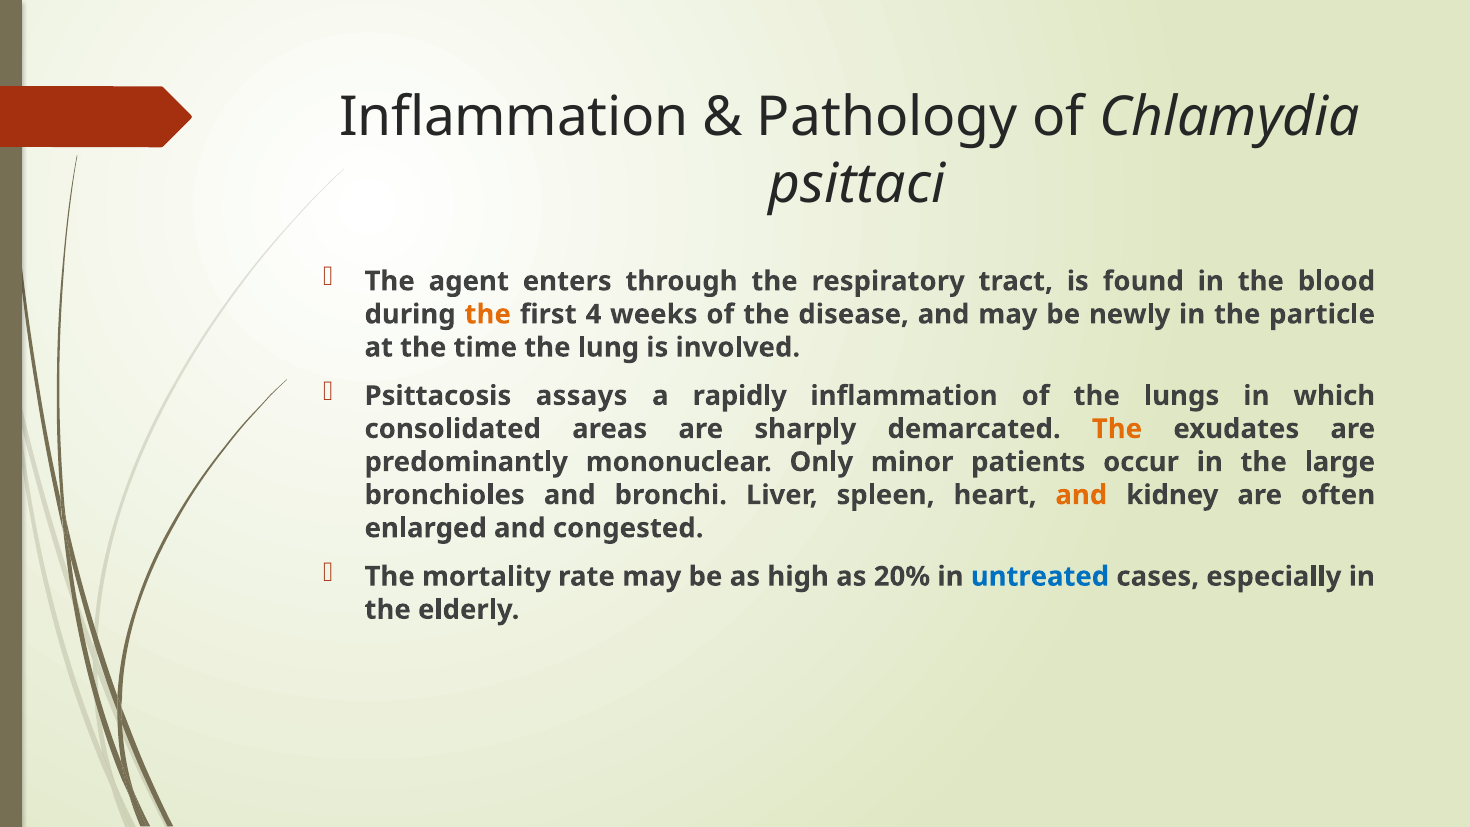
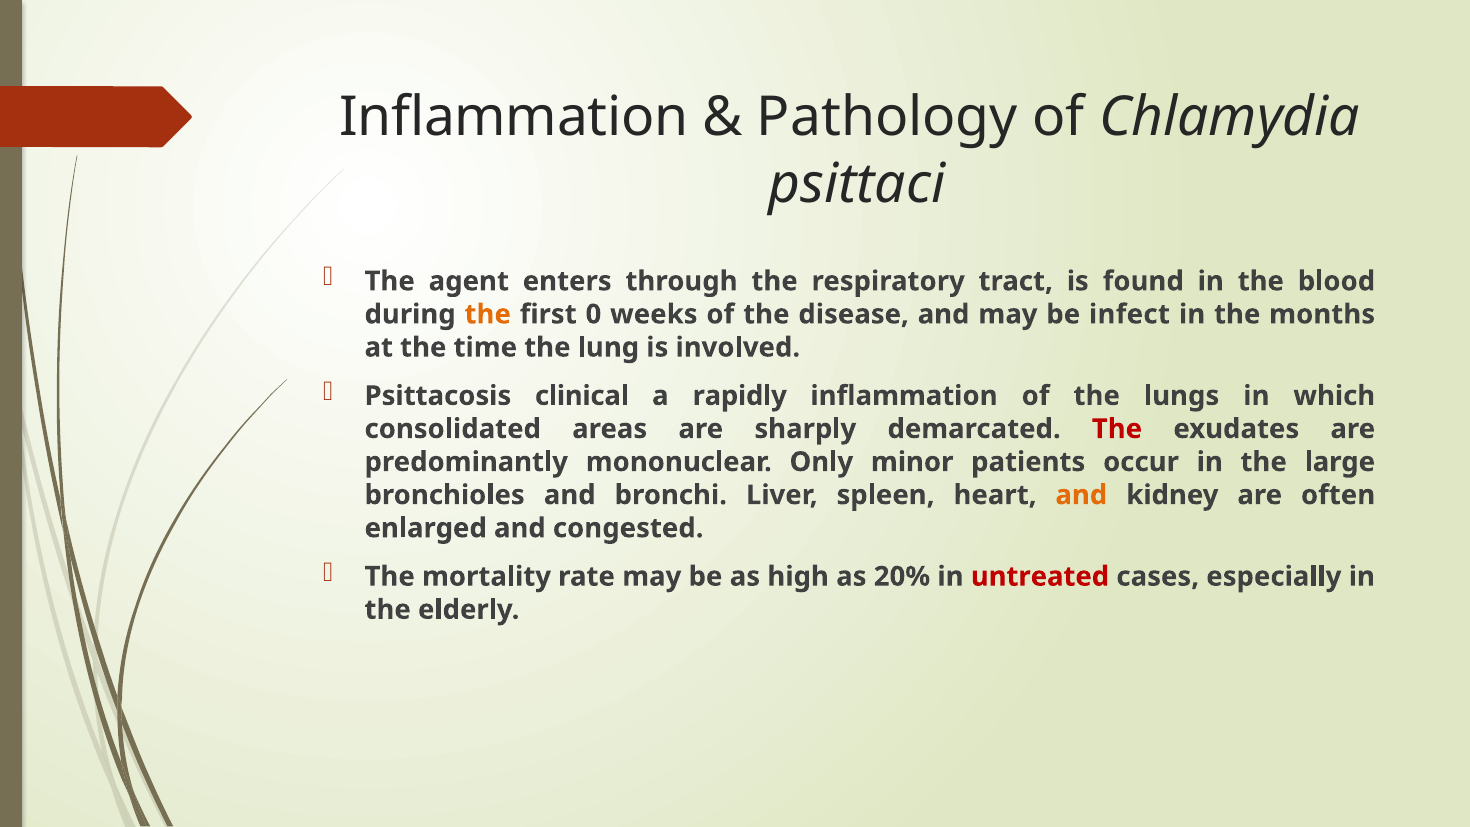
4: 4 -> 0 (593, 314)
newly: newly -> infect (1129, 314)
particle: particle -> months (1322, 314)
assays: assays -> clinical (582, 396)
The colour: orange -> red (1117, 429)
untreated colour: blue -> red (1040, 576)
